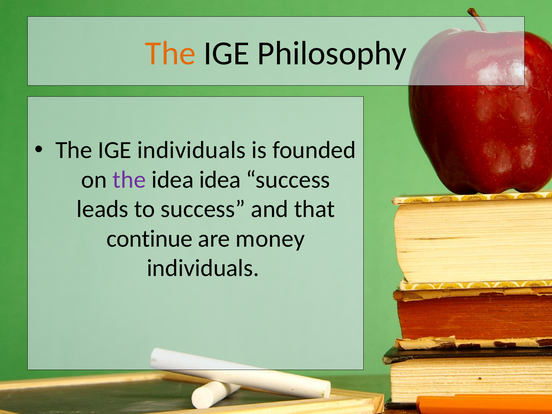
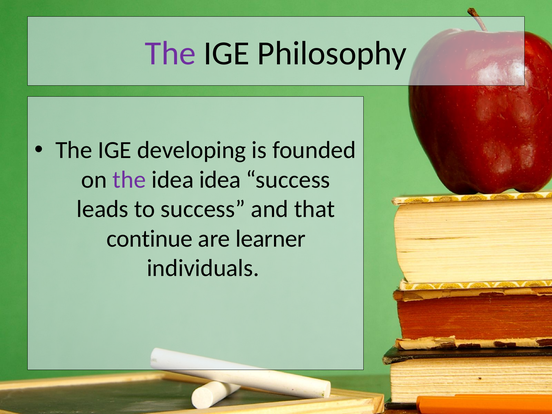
The colour: orange -> purple (170, 53)
IGE individuals: individuals -> developing (192, 150)
money: money -> learner (271, 239)
